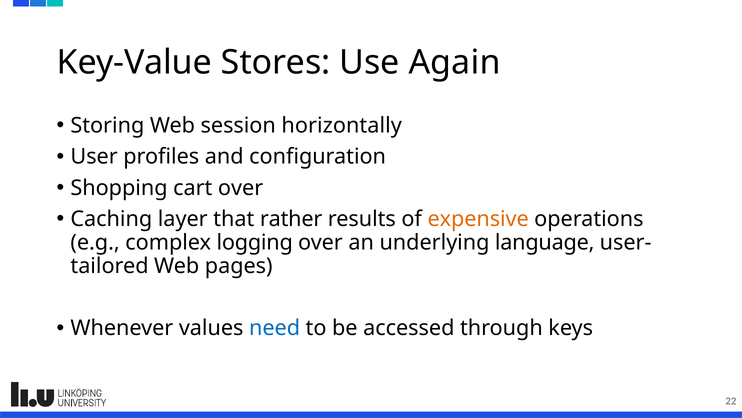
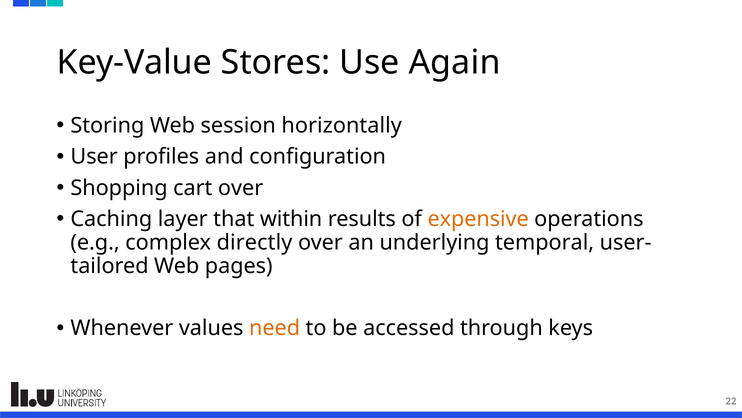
rather: rather -> within (291, 219)
logging: logging -> directly (255, 242)
language: language -> temporal (545, 242)
need colour: blue -> orange (275, 328)
